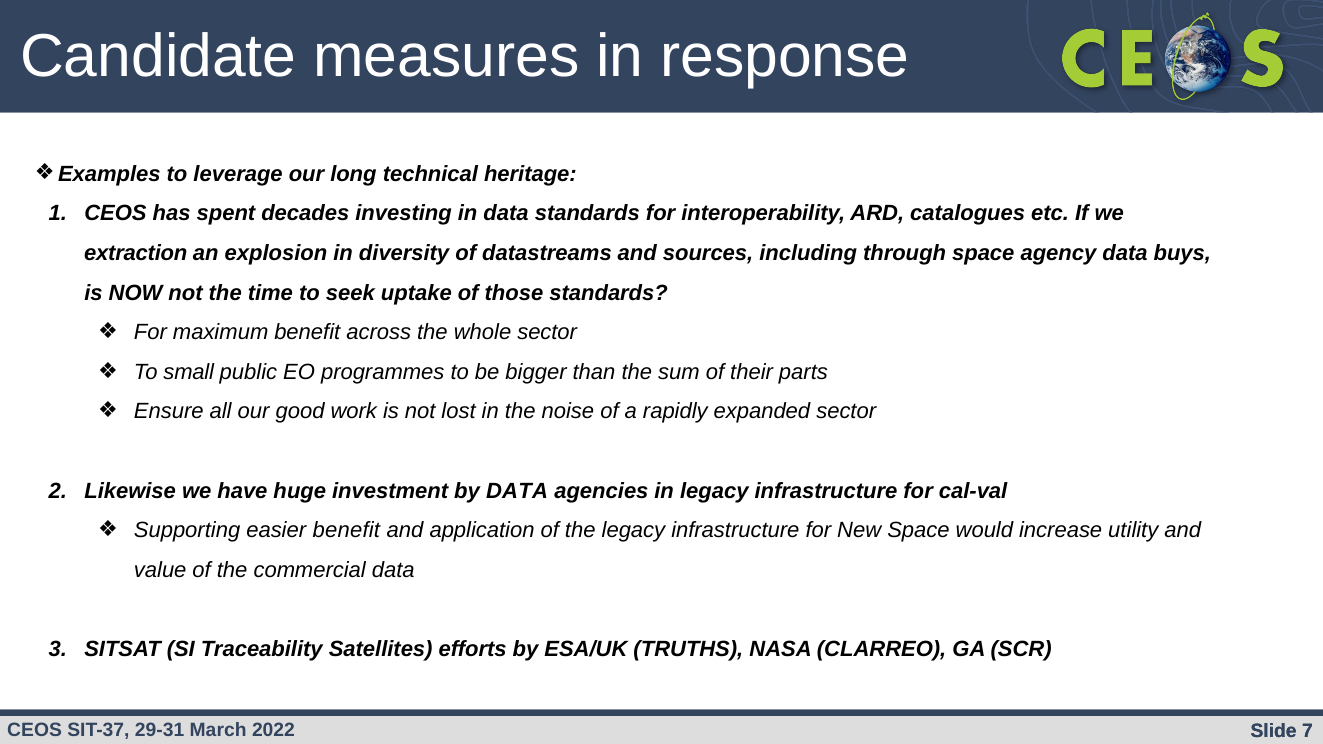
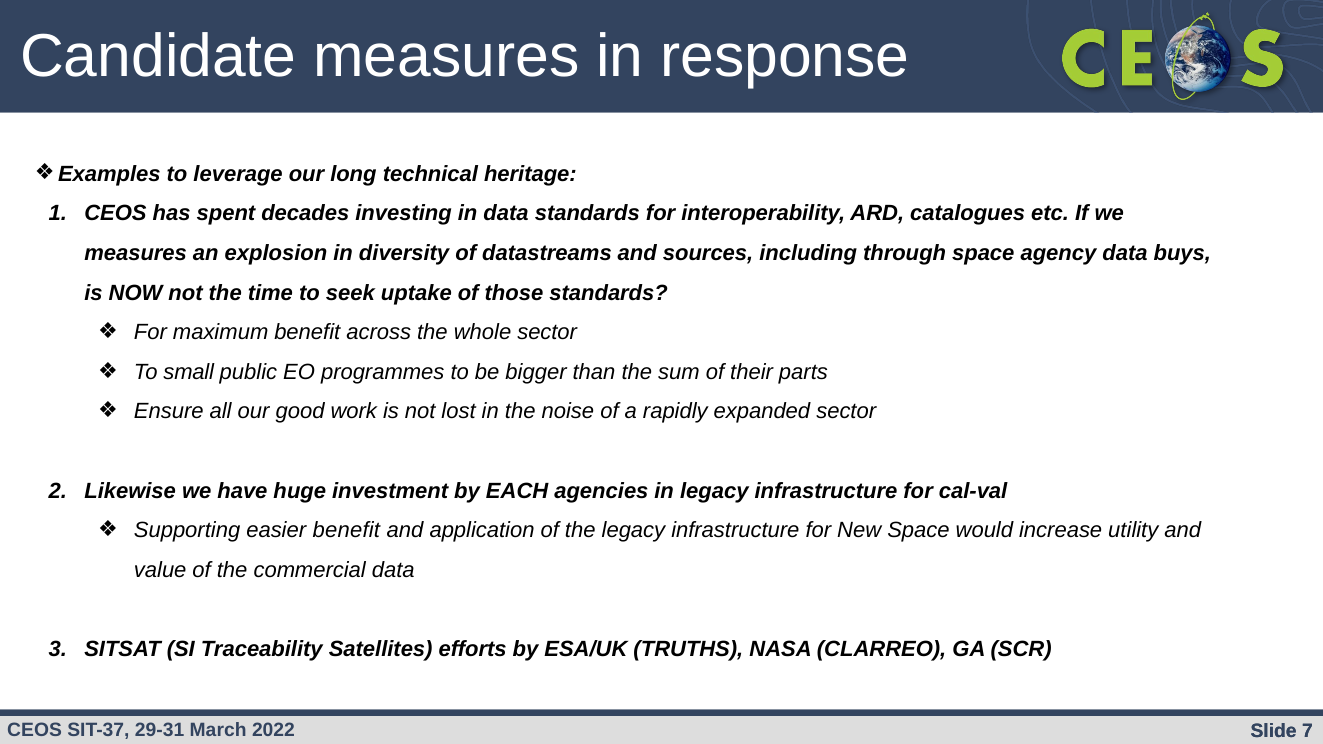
extraction: extraction -> measures (136, 253)
by DATA: DATA -> EACH (517, 491)
